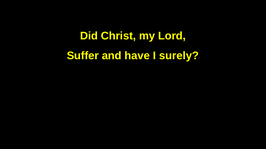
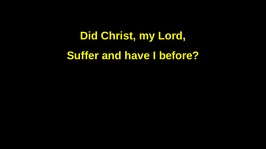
surely: surely -> before (179, 56)
